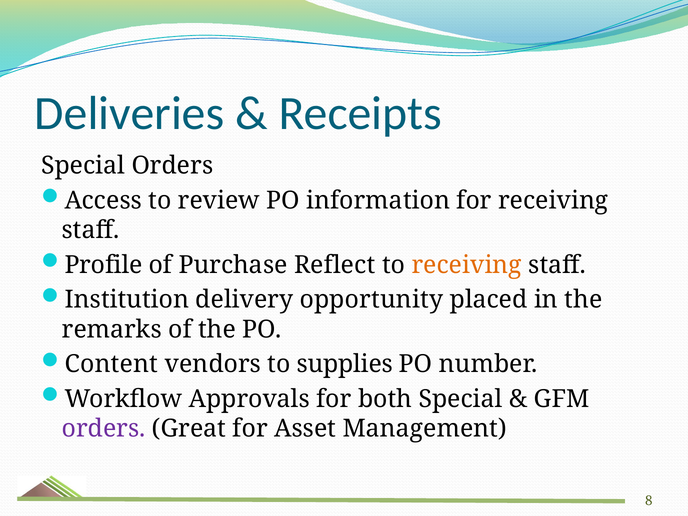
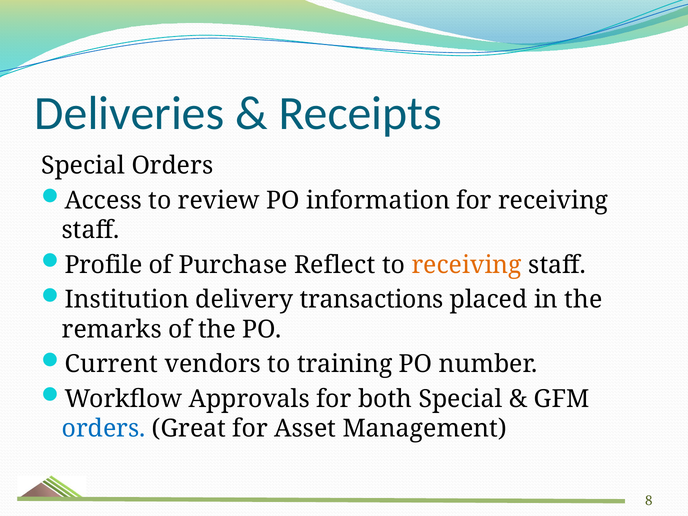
opportunity: opportunity -> transactions (372, 300)
Content: Content -> Current (111, 364)
supplies: supplies -> training (345, 364)
orders colour: purple -> blue (104, 429)
